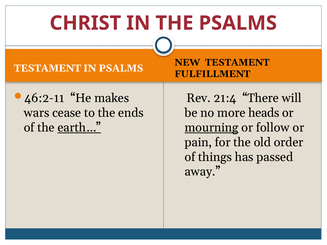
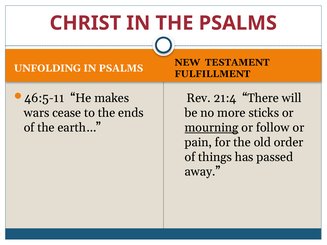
TESTAMENT: TESTAMENT -> UNFOLDING (47, 68)
46:2-11: 46:2-11 -> 46:5-11 (44, 98)
heads: heads -> sticks (264, 113)
earth… underline: present -> none (79, 128)
